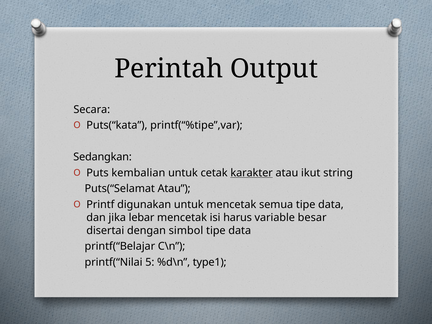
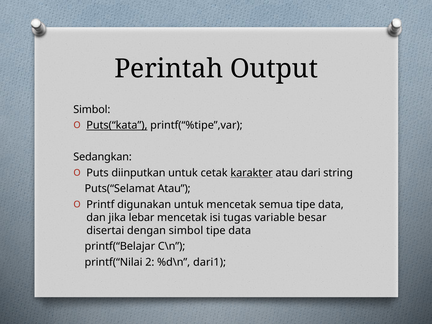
Secara: Secara -> Simbol (92, 110)
Puts(“kata underline: none -> present (117, 125)
kembalian: kembalian -> diinputkan (138, 173)
ikut: ikut -> dari (311, 173)
harus: harus -> tugas (238, 217)
5: 5 -> 2 (150, 262)
type1: type1 -> dari1 (210, 262)
